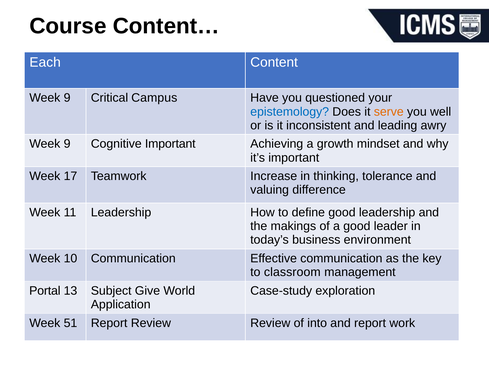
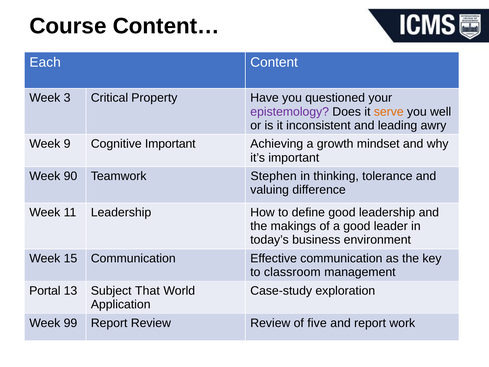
9: 9 -> 3 (67, 98)
Campus: Campus -> Property (154, 98)
epistemology colour: blue -> purple (290, 112)
17: 17 -> 90 (70, 176)
Increase: Increase -> Stephen (274, 176)
10: 10 -> 15 (70, 258)
Give: Give -> That (147, 291)
51: 51 -> 99 (70, 323)
into: into -> five (317, 323)
